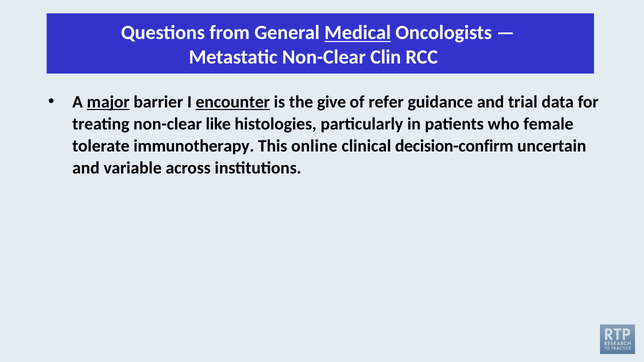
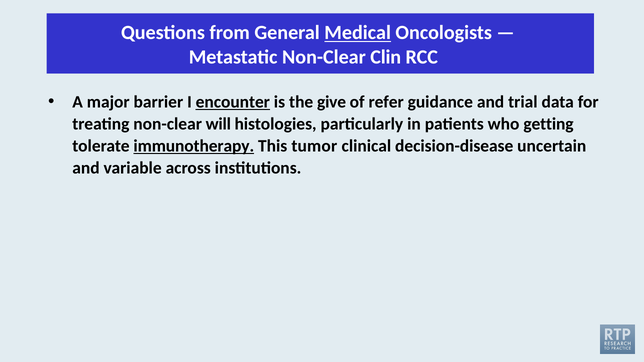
major underline: present -> none (108, 102)
like: like -> will (218, 124)
female: female -> getting (548, 124)
immunotherapy underline: none -> present (194, 146)
online: online -> tumor (314, 146)
decision-confirm: decision-confirm -> decision-disease (454, 146)
